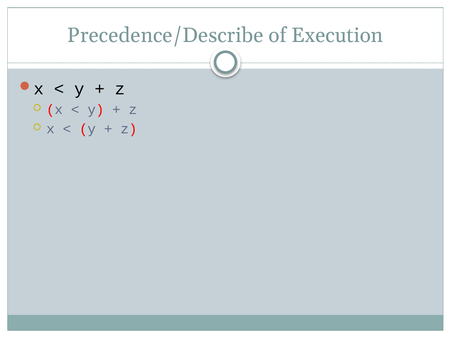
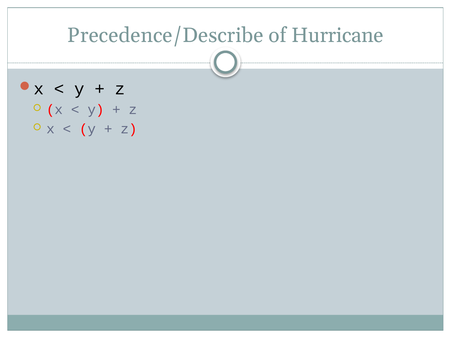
Execution: Execution -> Hurricane (337, 36)
